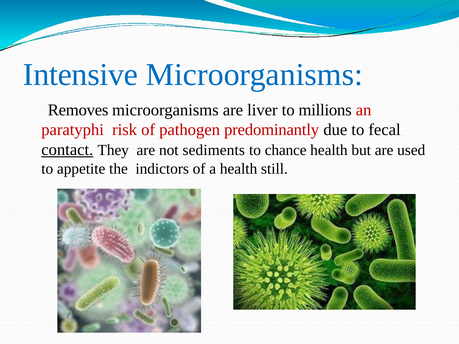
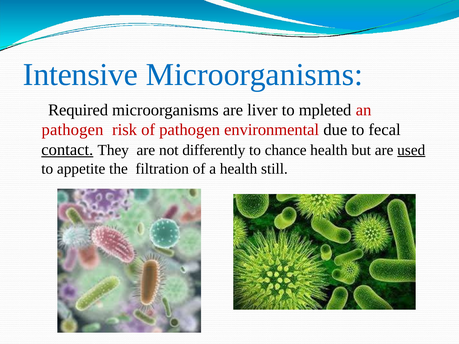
Removes: Removes -> Required (78, 110)
millions: millions -> mpleted (325, 110)
paratyphi: paratyphi -> pathogen (72, 130)
predominantly: predominantly -> environmental (272, 130)
sediments: sediments -> differently (214, 150)
used underline: none -> present (411, 150)
indictors: indictors -> filtration (162, 169)
